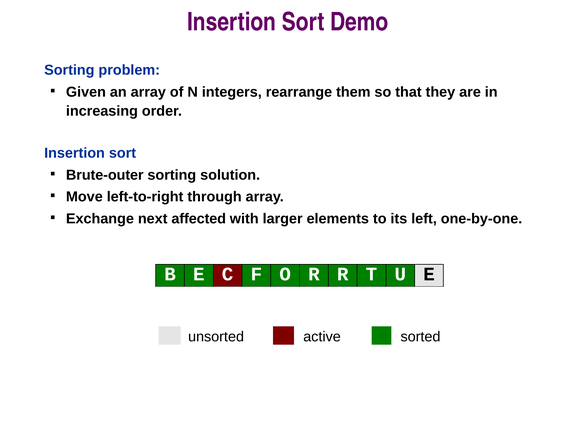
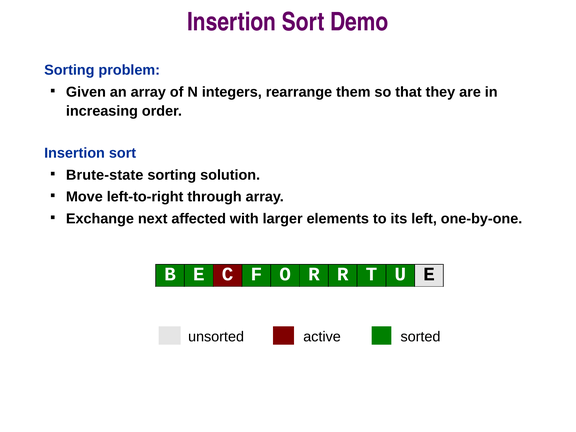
Brute-outer: Brute-outer -> Brute-state (105, 175)
